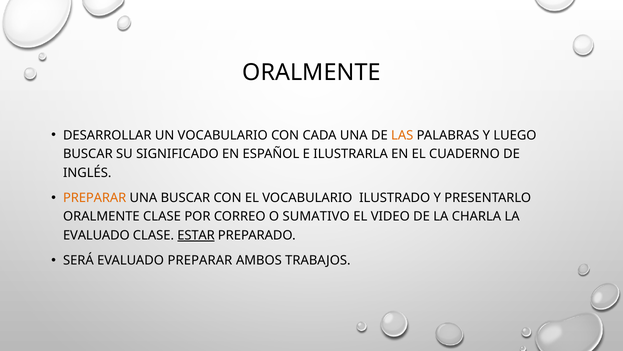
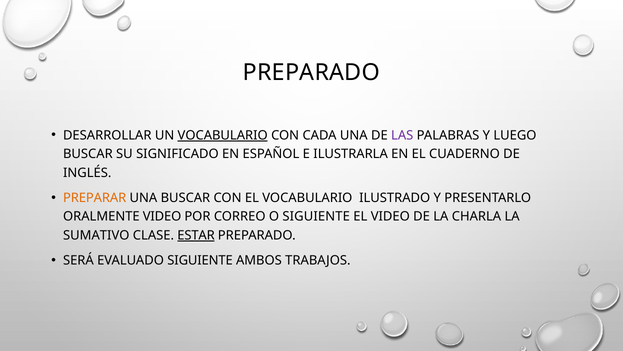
ORALMENTE: ORALMENTE -> PREPARADO (311, 72)
VOCABULARIO underline: none -> present (223, 135)
LAS colour: orange -> purple (402, 135)
ORALMENTE CLASE: CLASE -> VIDEO (162, 216)
O SUMATIVO: SUMATIVO -> SIGUIENTE (316, 216)
EVALUADO: EVALUADO -> SUMATIVO (96, 235)
EVALUADO PREPARAR: PREPARAR -> SIGUIENTE (200, 260)
